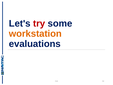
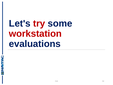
workstation colour: orange -> red (35, 34)
